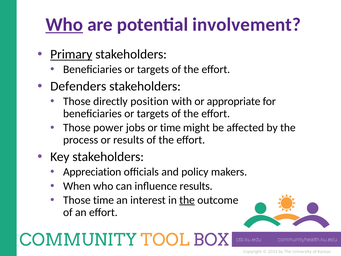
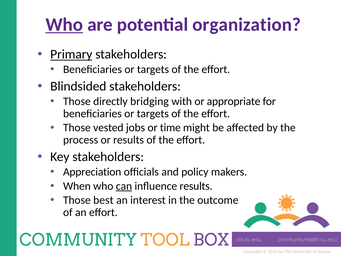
involvement: involvement -> organization (247, 25)
Defenders: Defenders -> Blindsided (78, 86)
position: position -> bridging (149, 101)
power: power -> vested (108, 128)
can underline: none -> present (124, 186)
Those time: time -> best (103, 200)
the underline: present -> none (187, 200)
